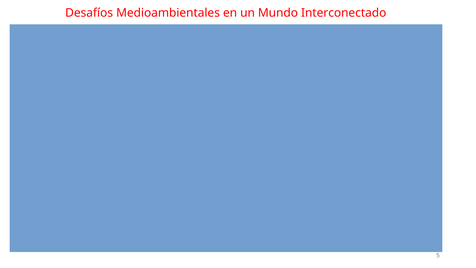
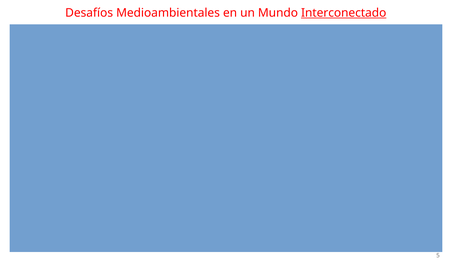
Interconectado underline: none -> present (344, 13)
